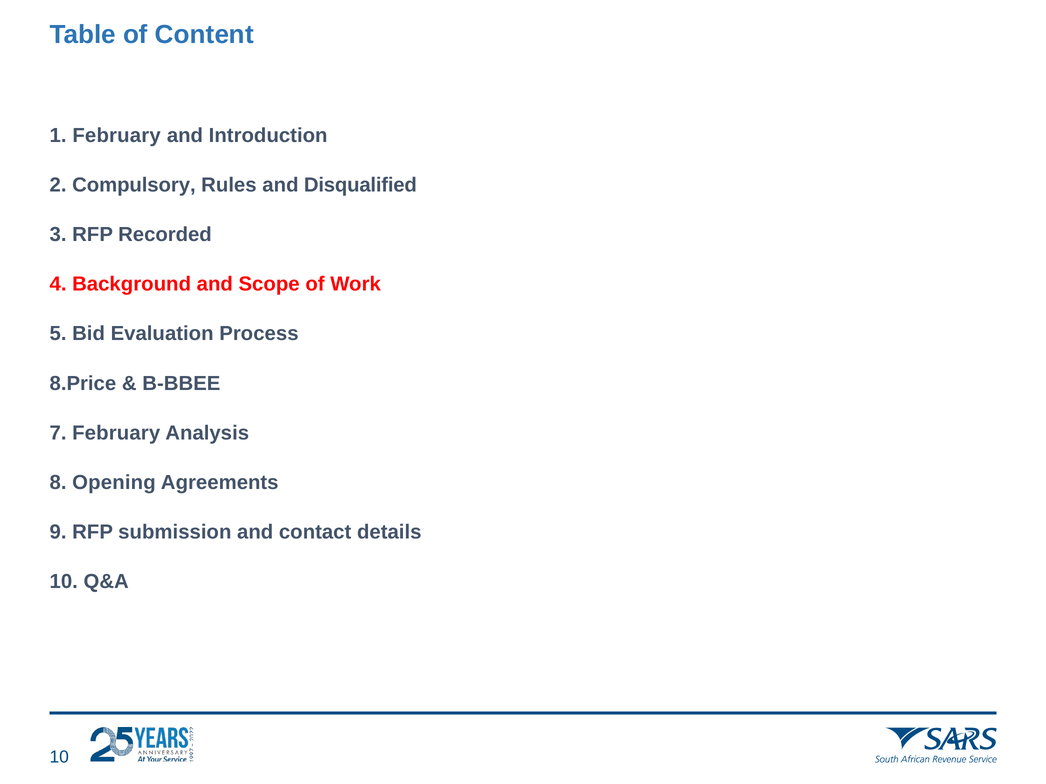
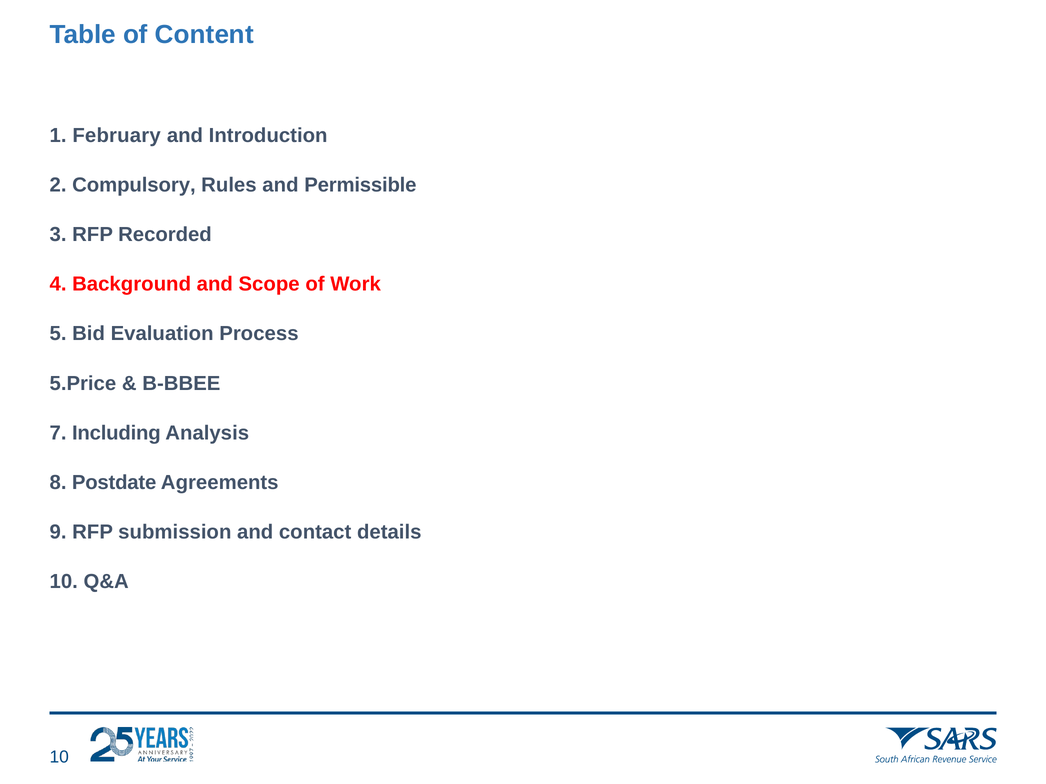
Disqualified: Disqualified -> Permissible (360, 185)
8.Price: 8.Price -> 5.Price (83, 384)
7 February: February -> Including (116, 433)
Opening: Opening -> Postdate (114, 483)
